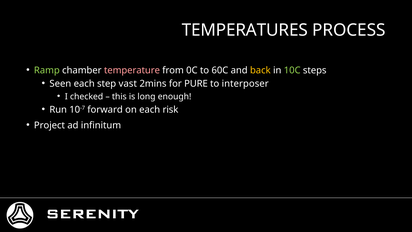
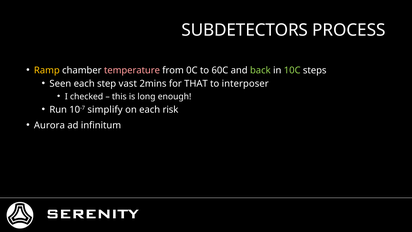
TEMPERATURES: TEMPERATURES -> SUBDETECTORS (245, 30)
Ramp colour: light green -> yellow (47, 70)
back colour: yellow -> light green (260, 70)
PURE: PURE -> THAT (196, 84)
forward: forward -> simplify (105, 110)
Project: Project -> Aurora (49, 125)
